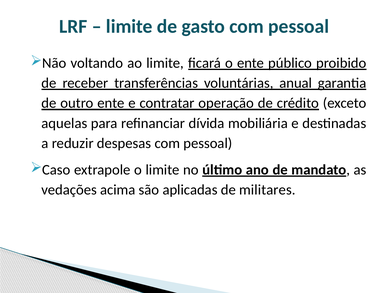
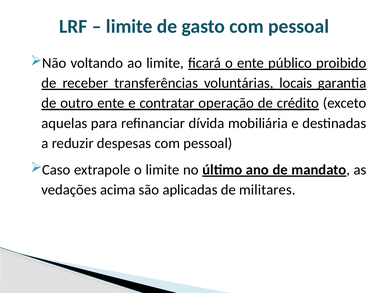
anual: anual -> locais (296, 83)
